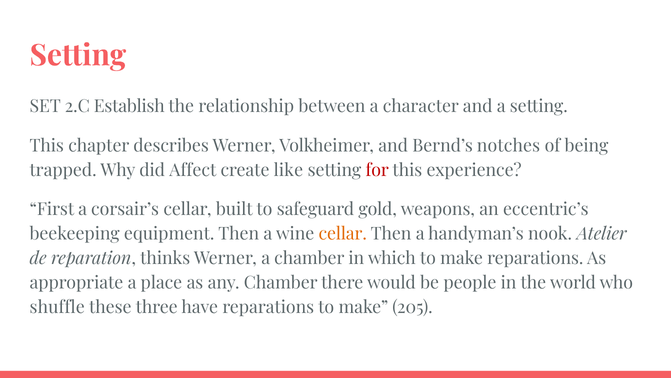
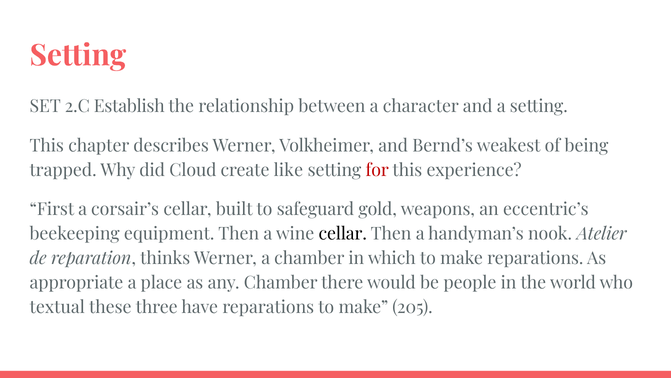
notches: notches -> weakest (509, 146)
Affect: Affect -> Cloud (193, 170)
cellar colour: orange -> black (343, 234)
shuffle: shuffle -> textual (57, 307)
